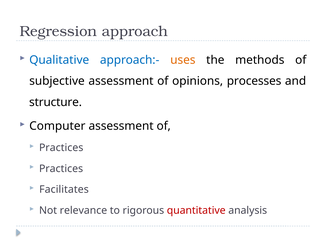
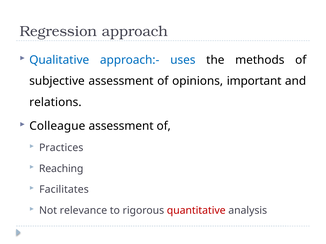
uses colour: orange -> blue (183, 60)
processes: processes -> important (254, 81)
structure: structure -> relations (55, 102)
Computer: Computer -> Colleague (57, 126)
Practices: Practices -> Reaching (61, 169)
